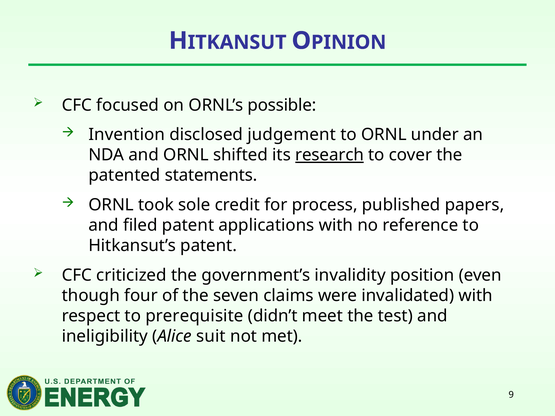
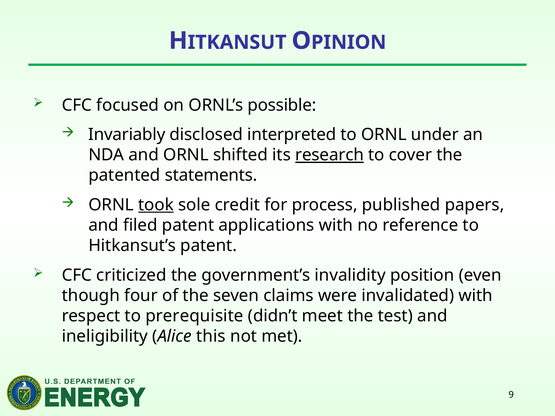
Invention: Invention -> Invariably (127, 135)
judgement: judgement -> interpreted (292, 135)
took underline: none -> present (156, 205)
suit: suit -> this (211, 336)
